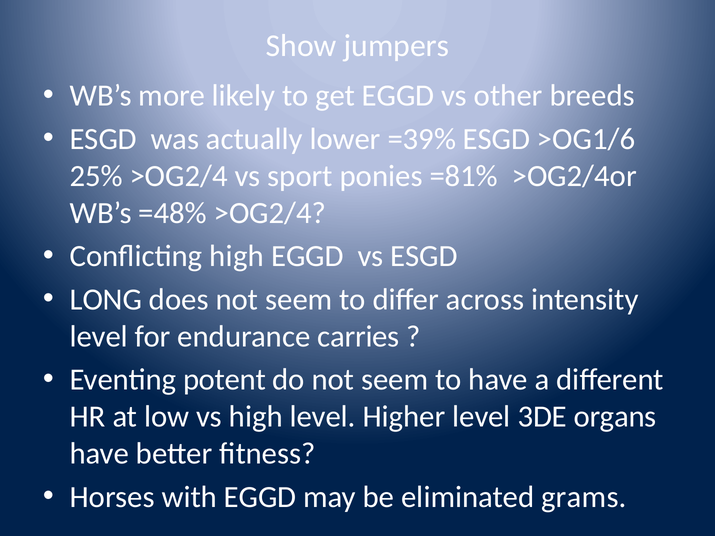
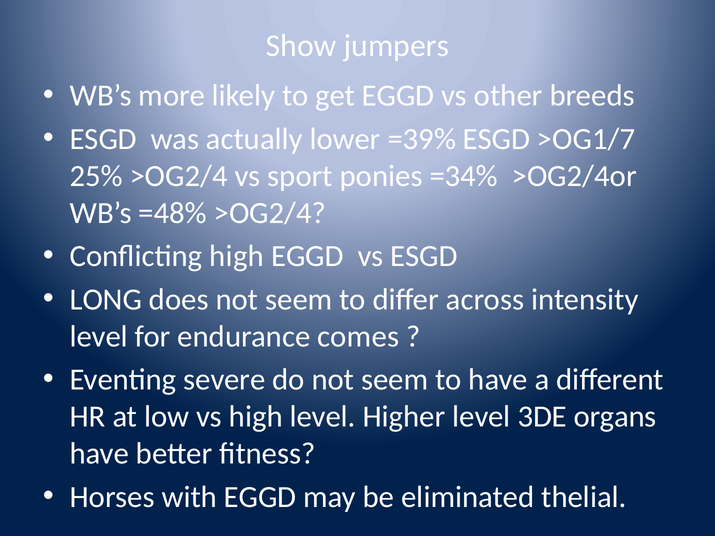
>OG1/6: >OG1/6 -> >OG1/7 (586, 139)
=81%: =81% -> =34% (464, 176)
carries: carries -> comes (358, 337)
potent: potent -> severe (224, 380)
grams: grams -> thelial (584, 497)
